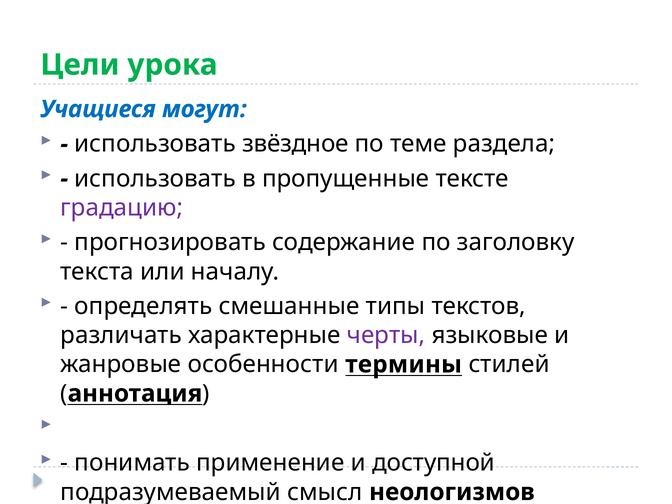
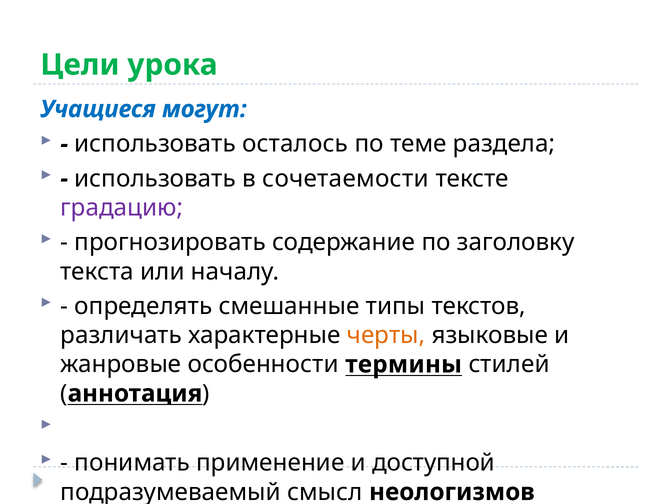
звёздное: звёздное -> осталось (295, 144)
пропущенные: пропущенные -> сочетаемости (346, 179)
черты colour: purple -> orange (386, 335)
